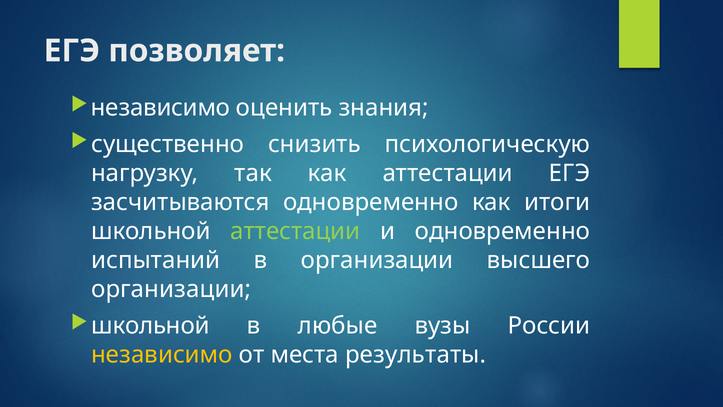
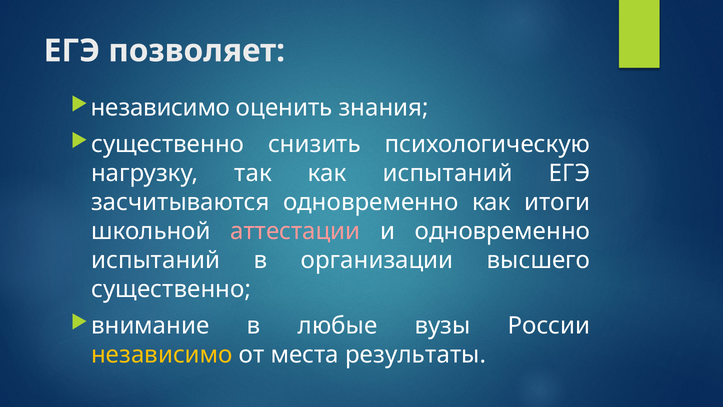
как аттестации: аттестации -> испытаний (448, 173)
аттестации colour: light green -> pink (295, 231)
организации: организации -> существенно (171, 289)
школьной: школьной -> внимание (150, 325)
